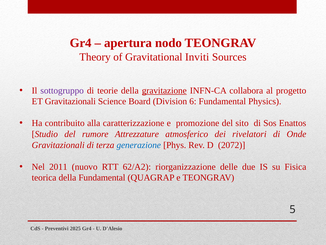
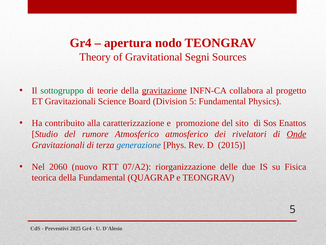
Inviti: Inviti -> Segni (197, 57)
sottogruppo colour: purple -> green (62, 90)
Division 6: 6 -> 5 (193, 101)
rumore Attrezzature: Attrezzature -> Atmosferico (137, 134)
Onde underline: none -> present (296, 134)
2072: 2072 -> 2015 (232, 145)
2011: 2011 -> 2060 (58, 166)
62/A2: 62/A2 -> 07/A2 (137, 166)
